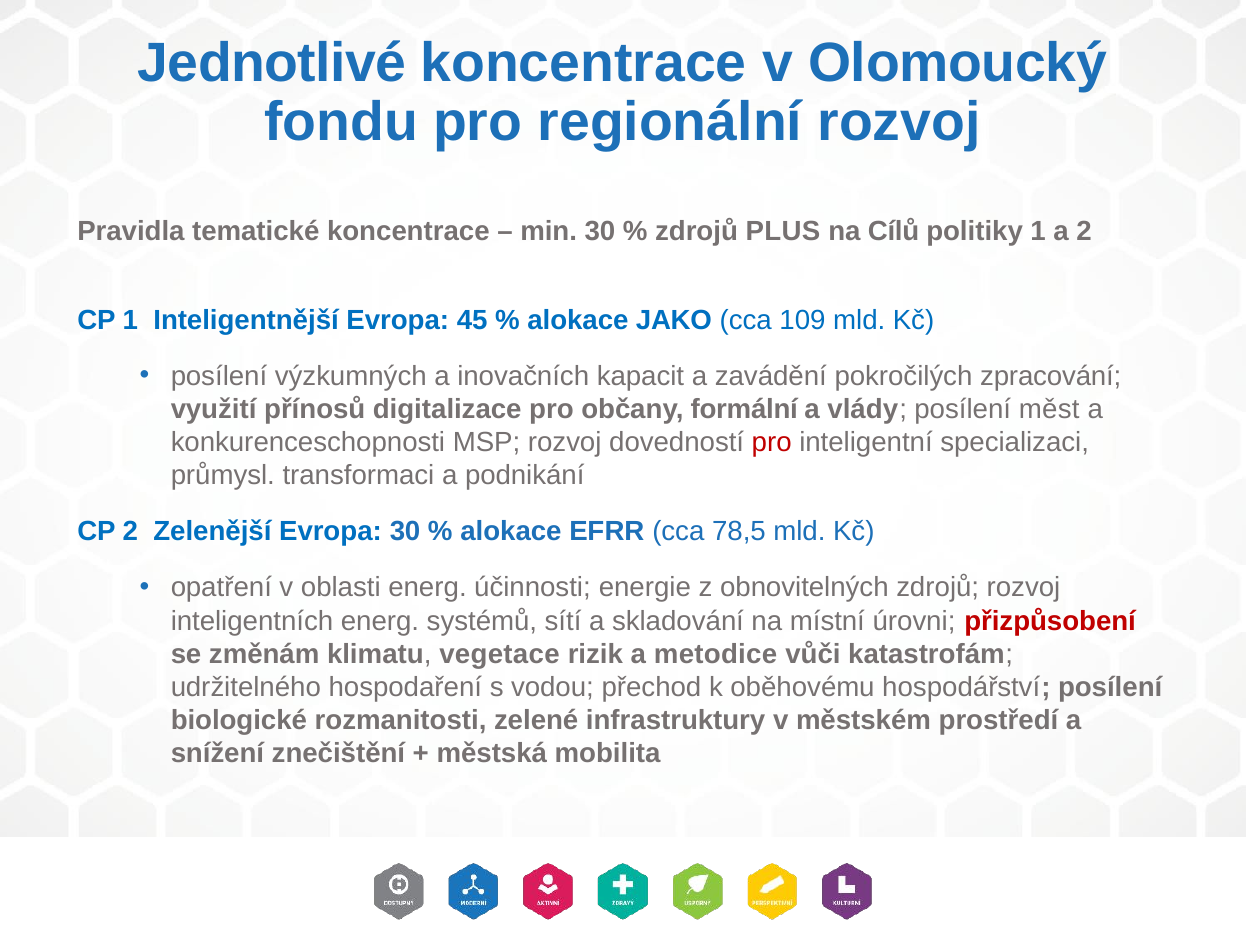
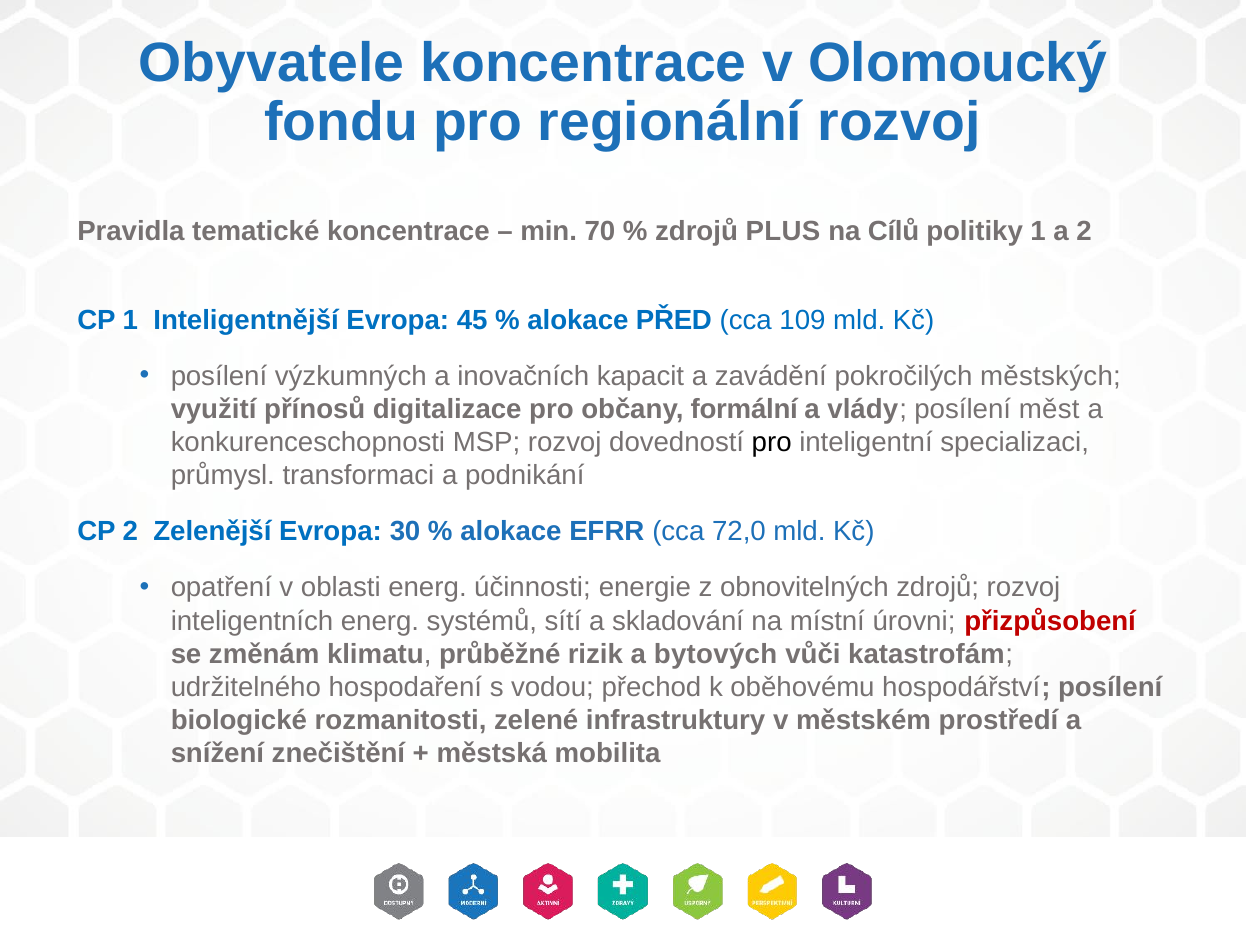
Jednotlivé: Jednotlivé -> Obyvatele (271, 63)
min 30: 30 -> 70 (600, 231)
JAKO: JAKO -> PŘED (674, 320)
zpracování: zpracování -> městských (1050, 376)
pro colour: red -> black (772, 442)
78,5: 78,5 -> 72,0 (739, 532)
vegetace: vegetace -> průběžné (500, 654)
metodice: metodice -> bytových (716, 654)
